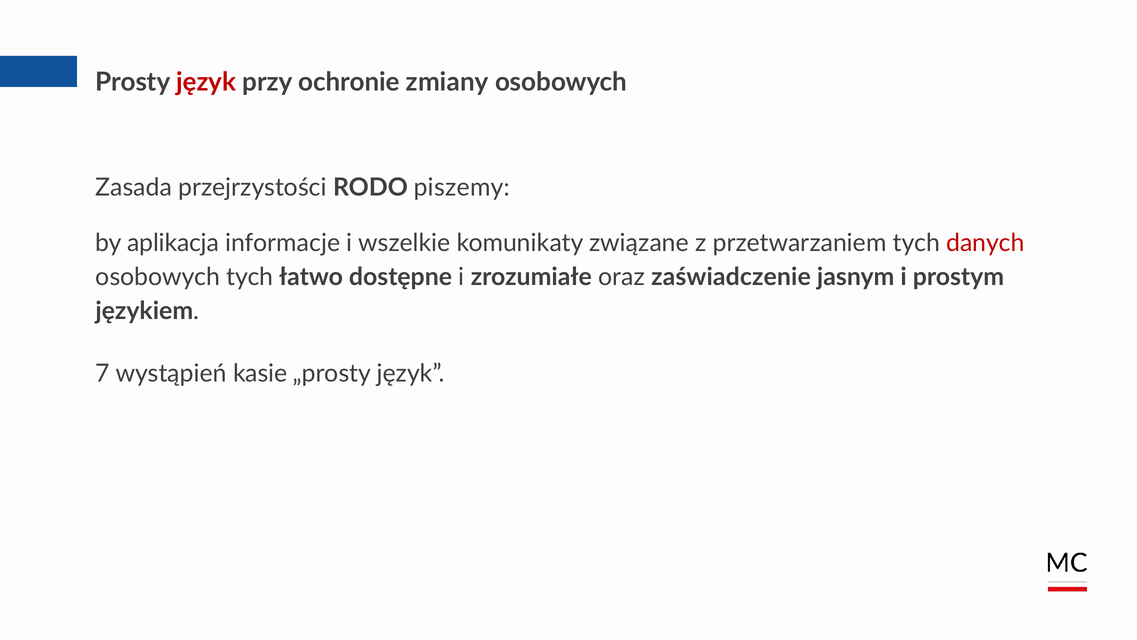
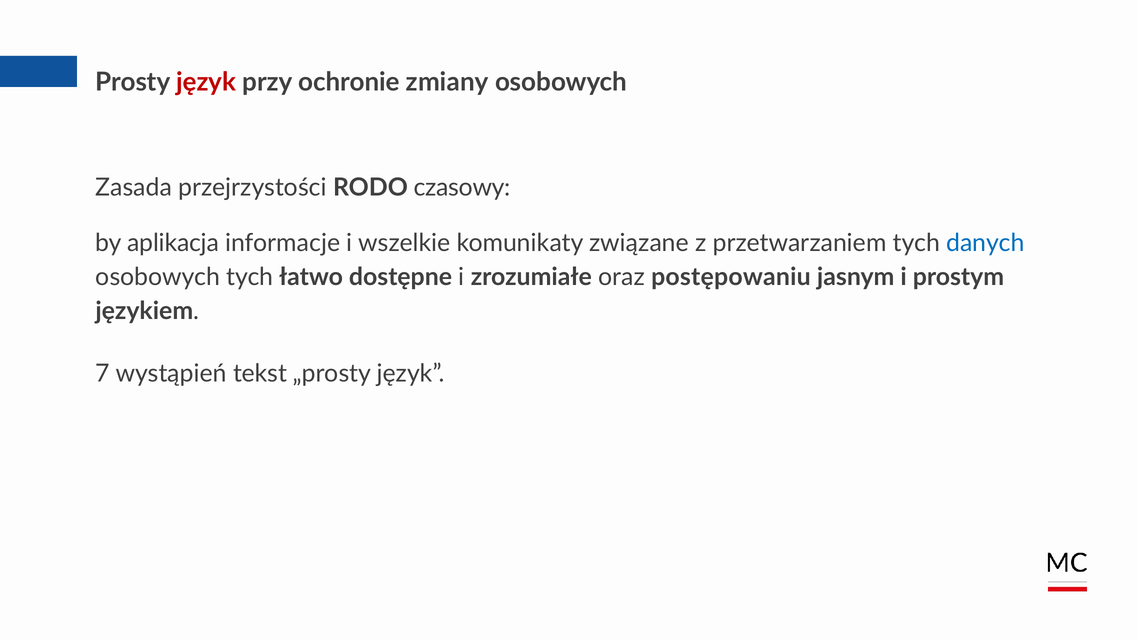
piszemy: piszemy -> czasowy (462, 187)
danych colour: red -> blue (985, 243)
zaświadczenie: zaświadczenie -> postępowaniu (731, 277)
kasie: kasie -> tekst (260, 373)
